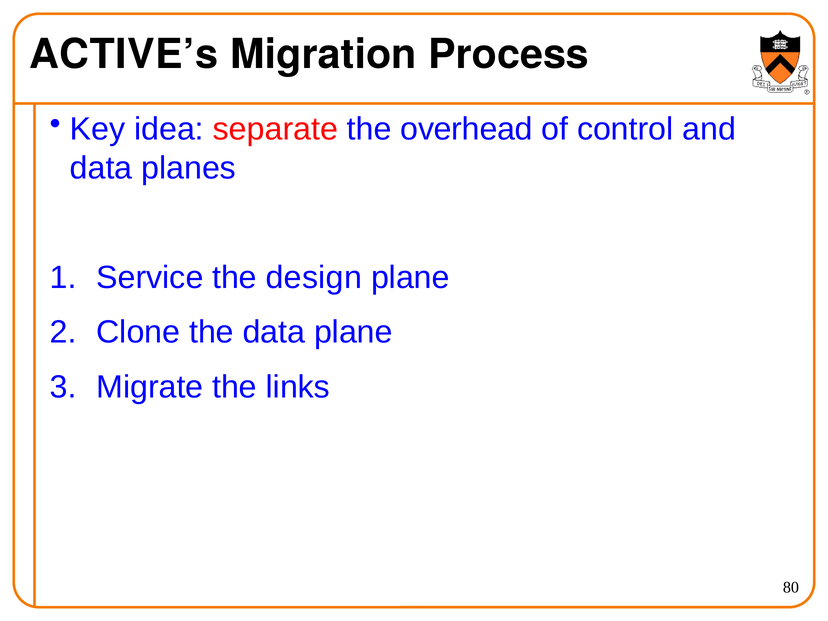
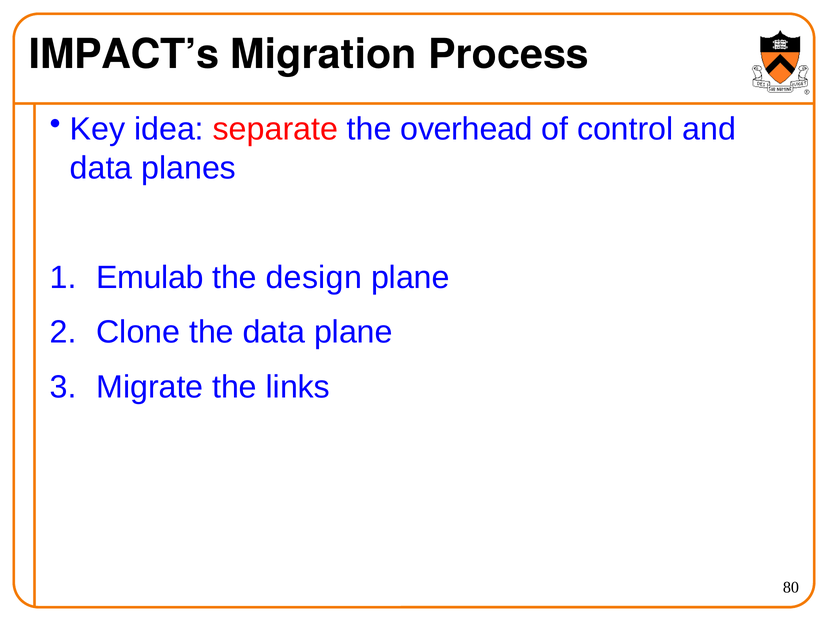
ACTIVE’s: ACTIVE’s -> IMPACT’s (124, 55)
Service: Service -> Emulab (150, 277)
